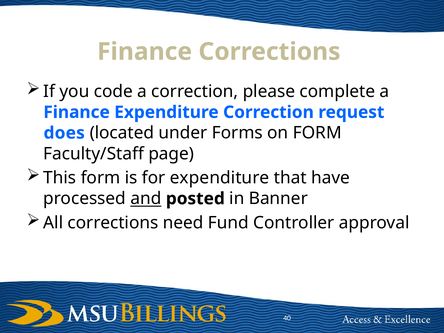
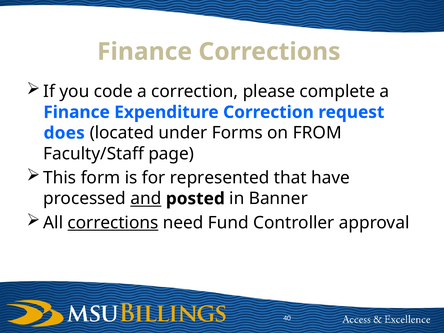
on FORM: FORM -> FROM (317, 133)
for expenditure: expenditure -> represented (220, 178)
corrections underline: none -> present (113, 223)
